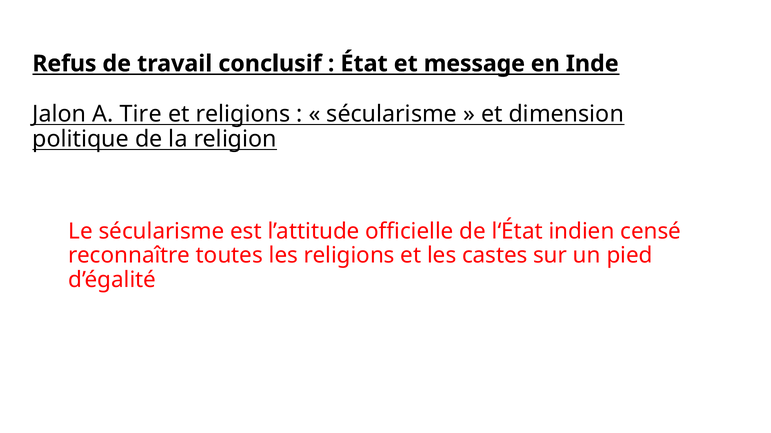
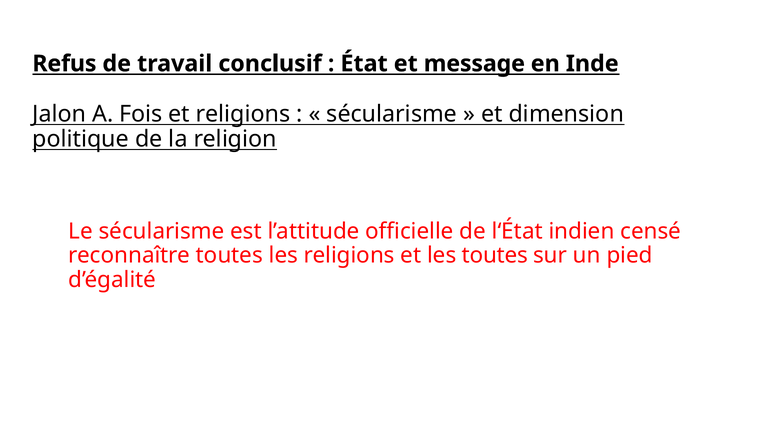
Tire: Tire -> Fois (141, 114)
les castes: castes -> toutes (495, 256)
